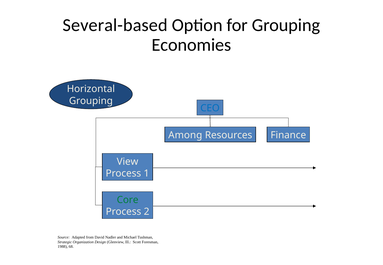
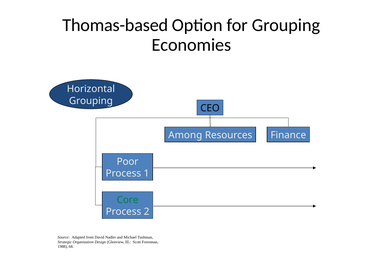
Several-based: Several-based -> Thomas-based (115, 25)
CEO colour: blue -> black (210, 108)
View: View -> Poor (128, 162)
